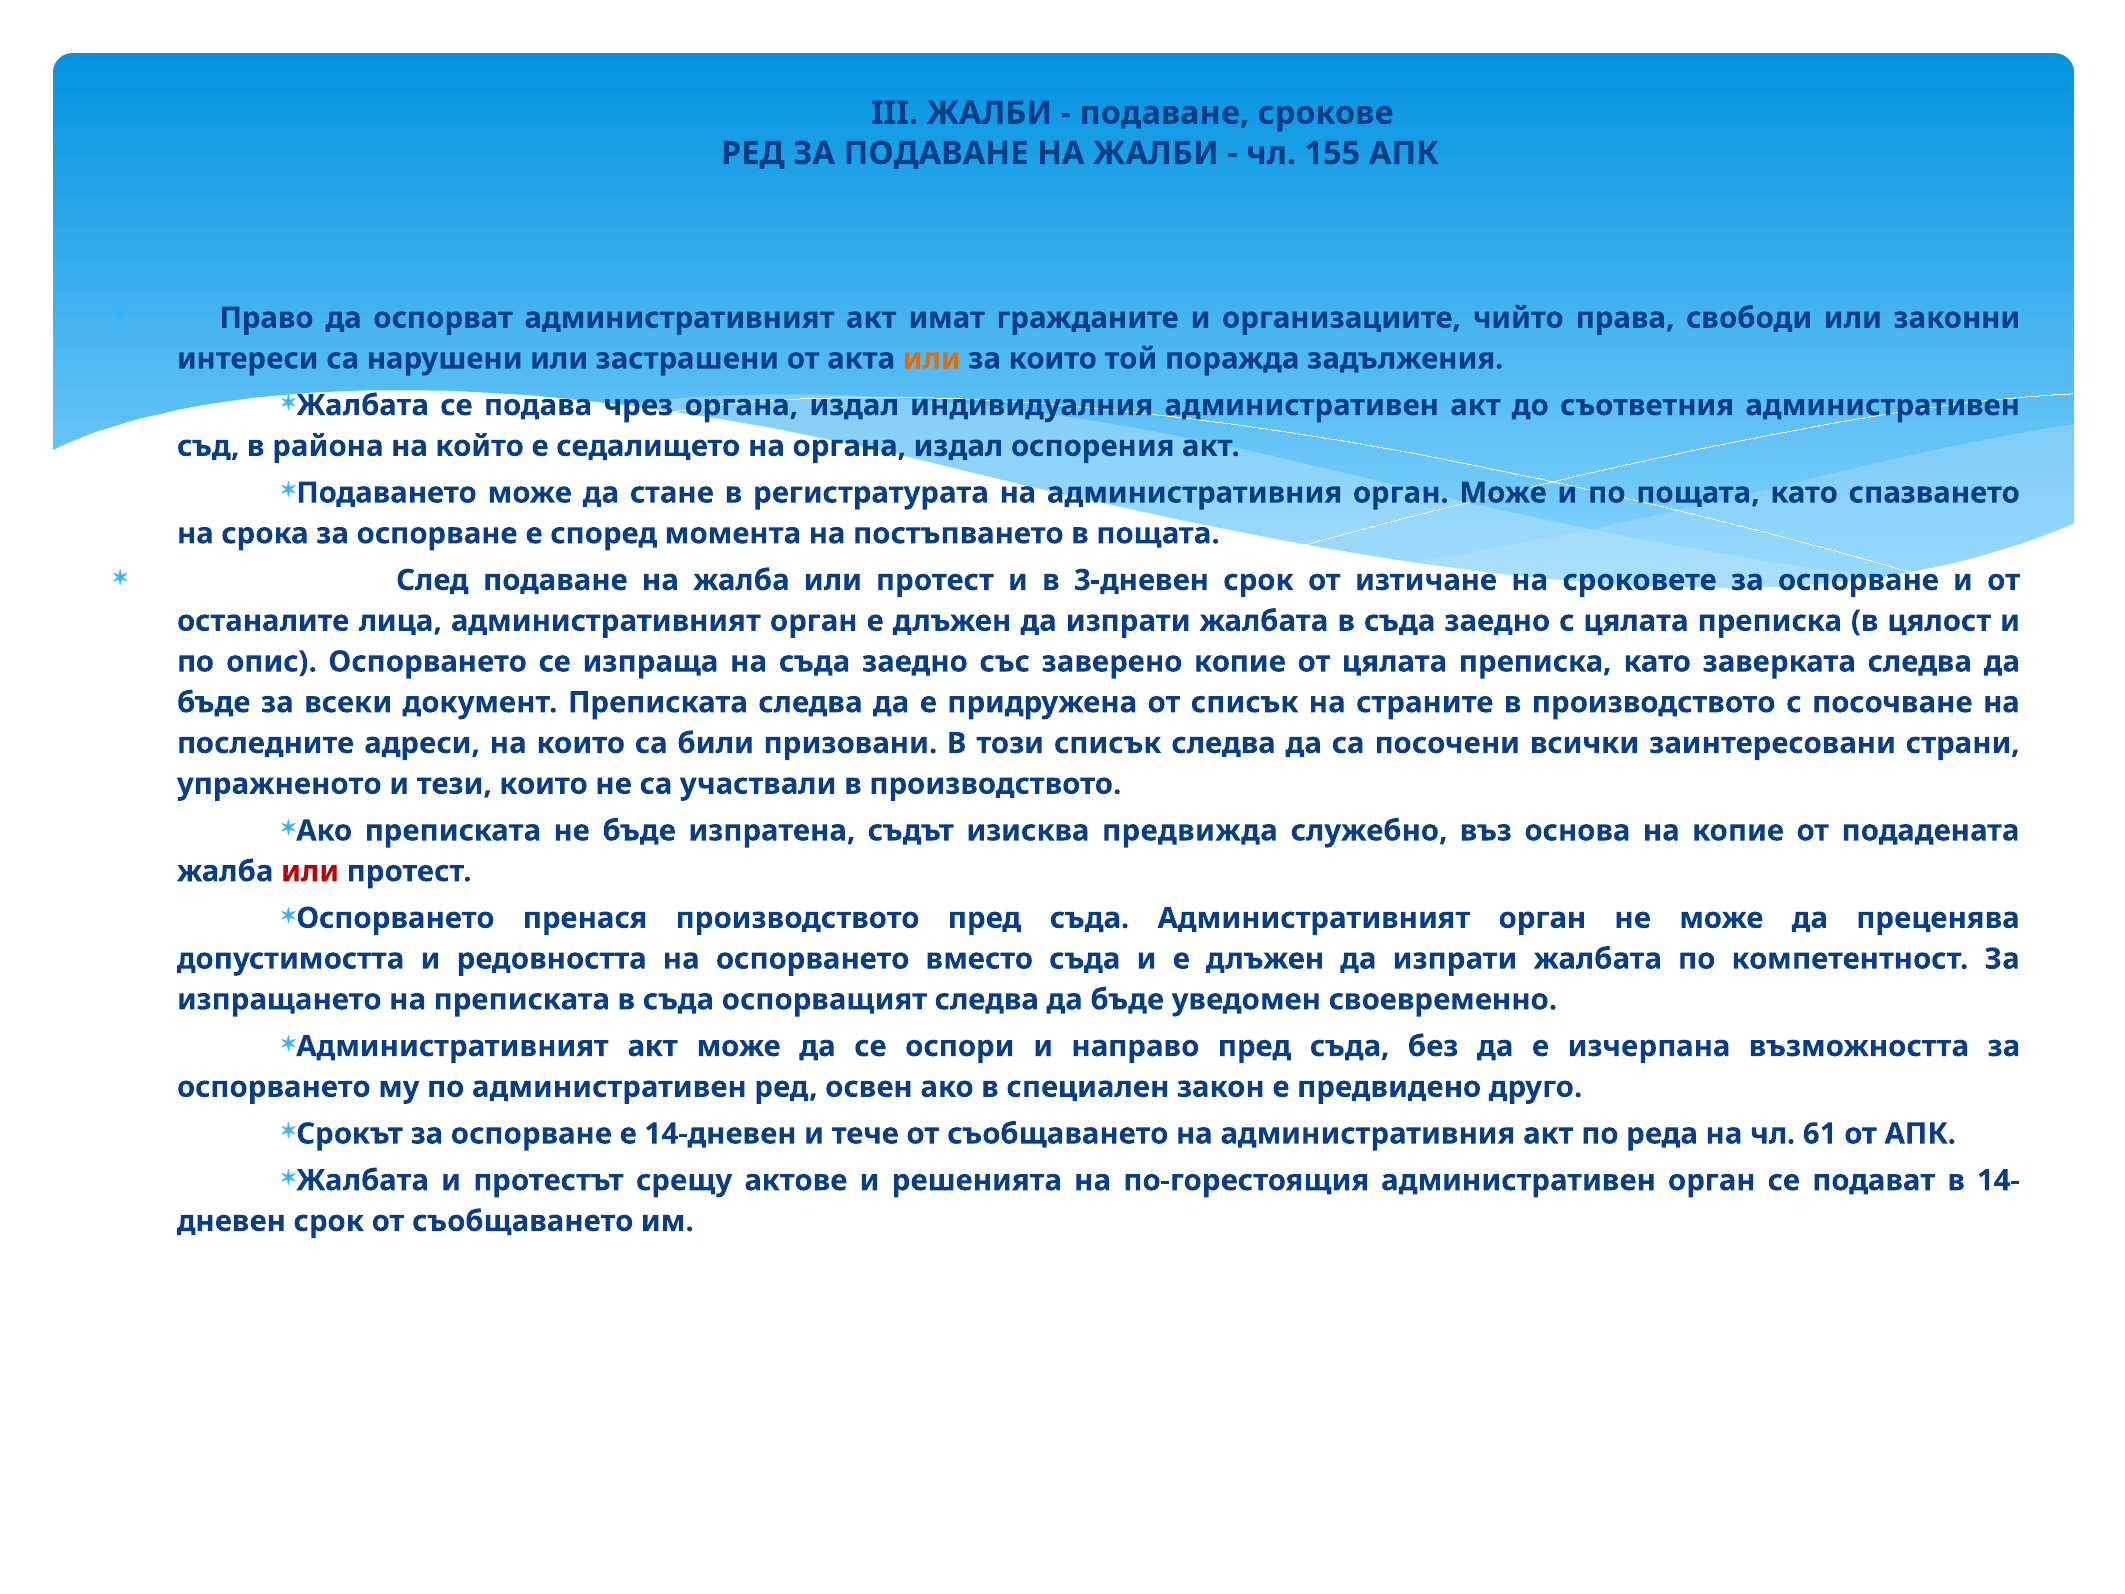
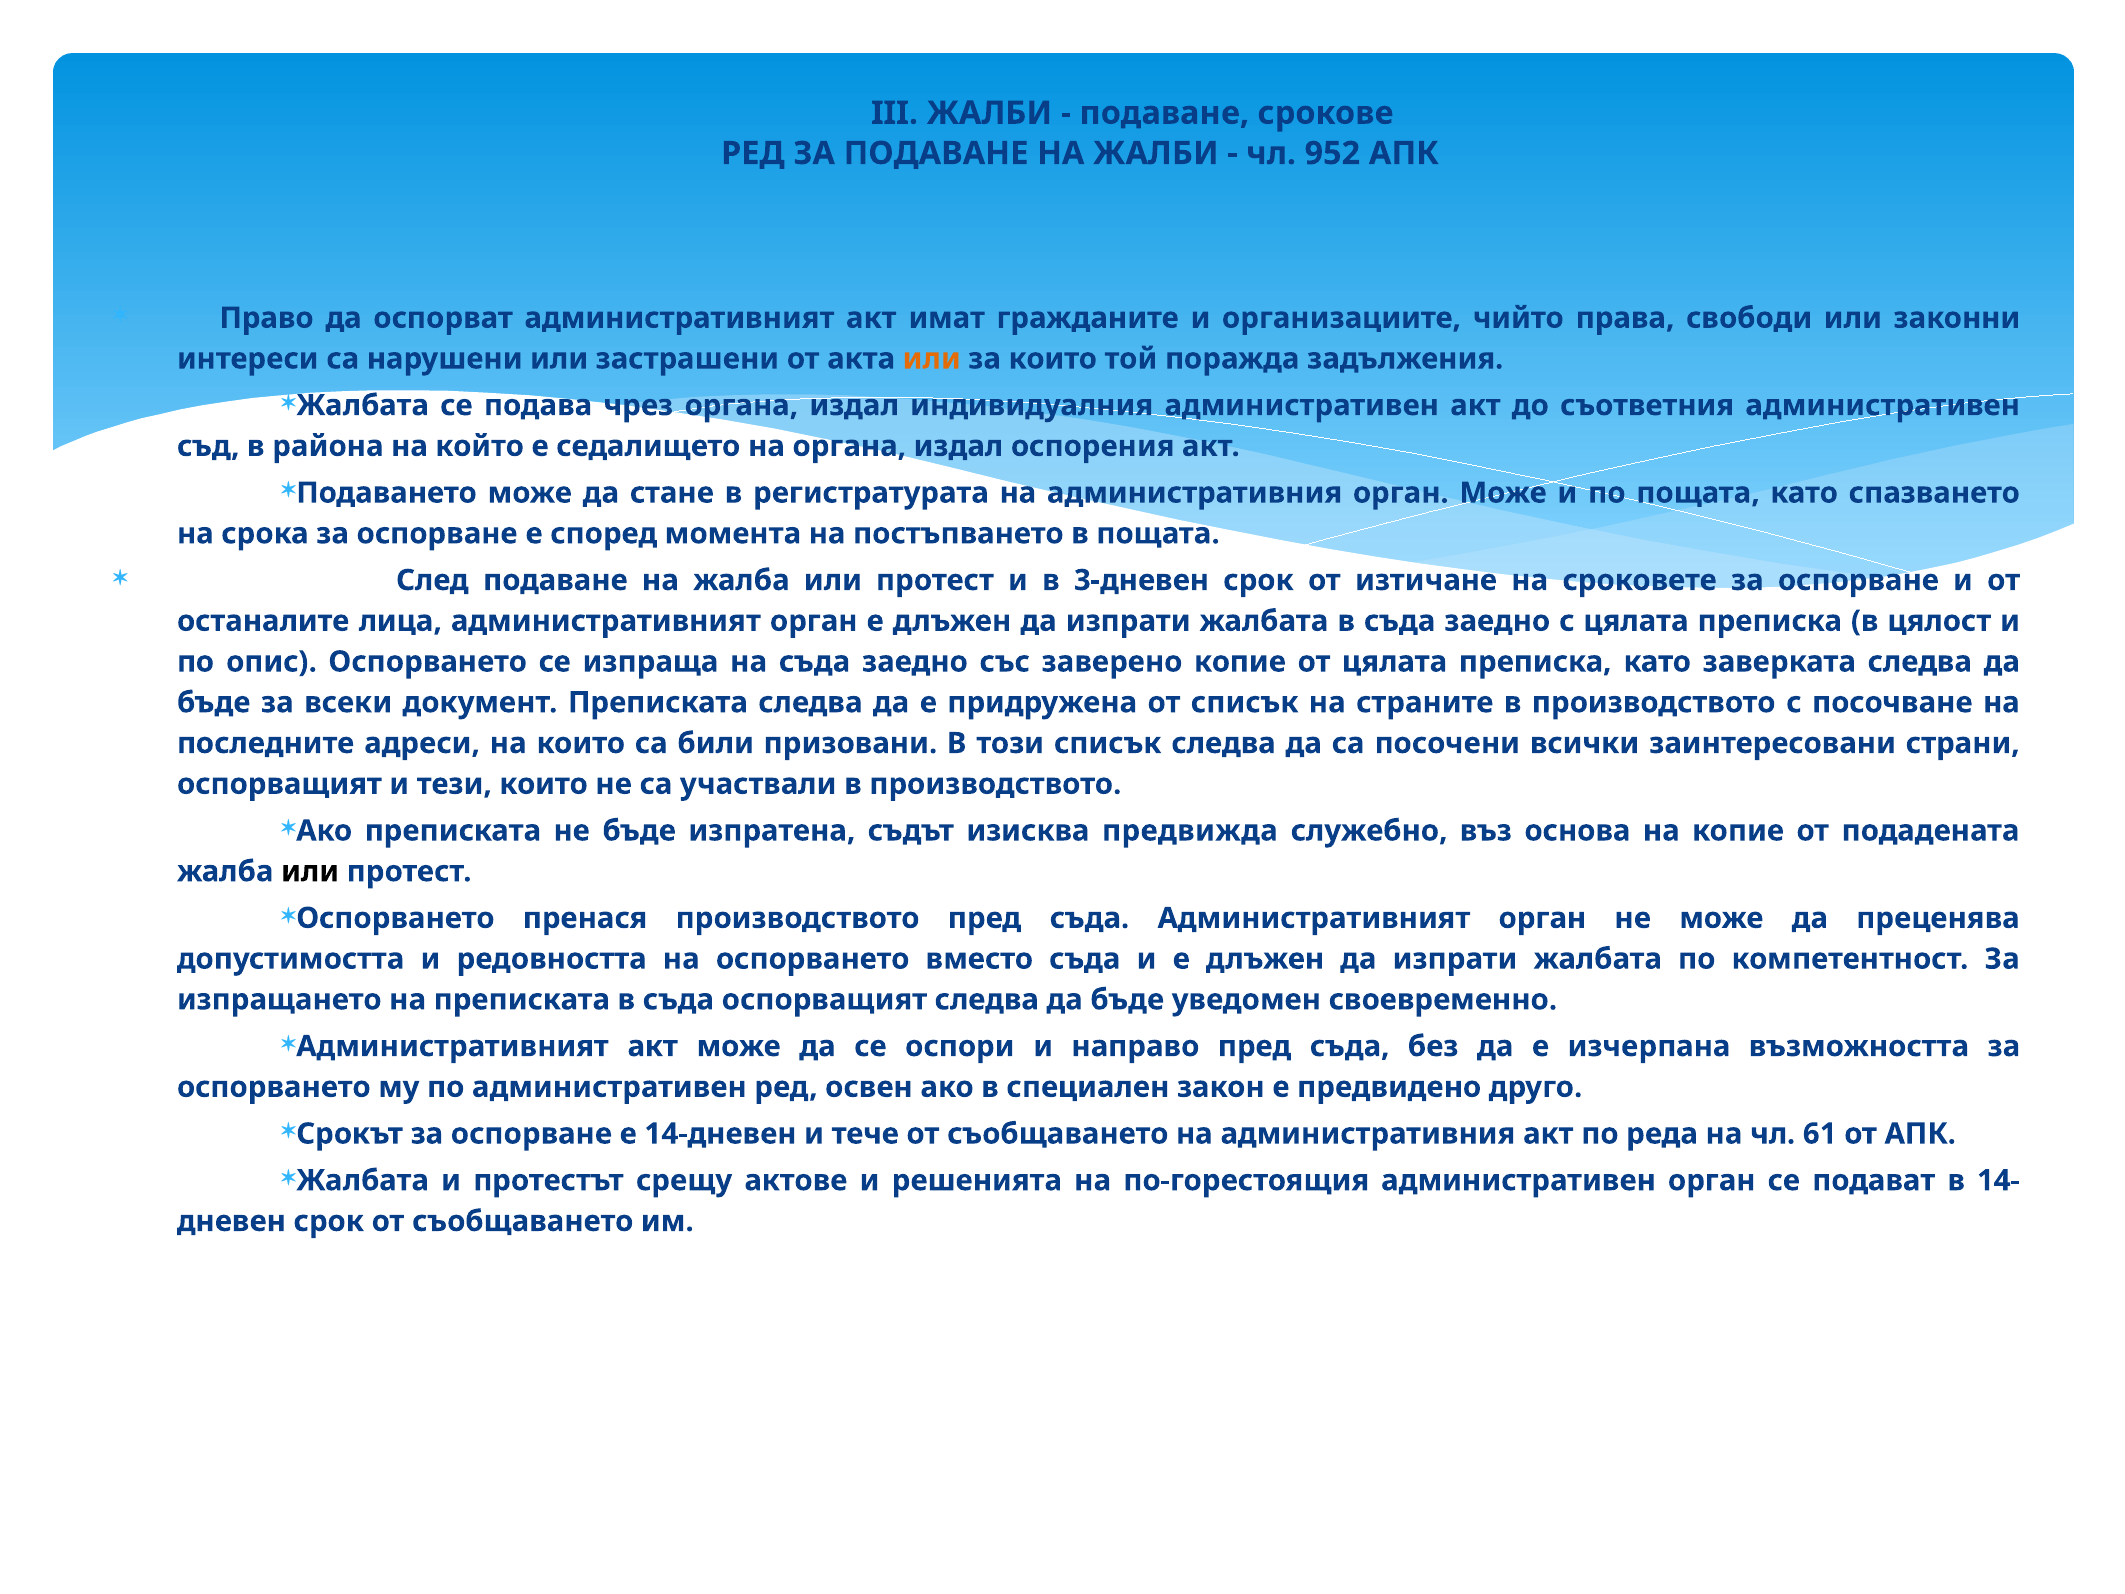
155: 155 -> 952 (1332, 153)
упражненото: упражненото -> оспорващият (279, 784)
или colour: red -> black (310, 871)
